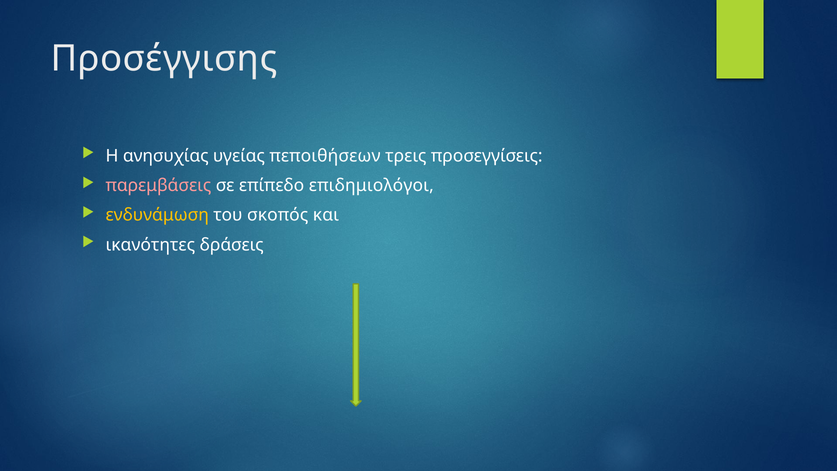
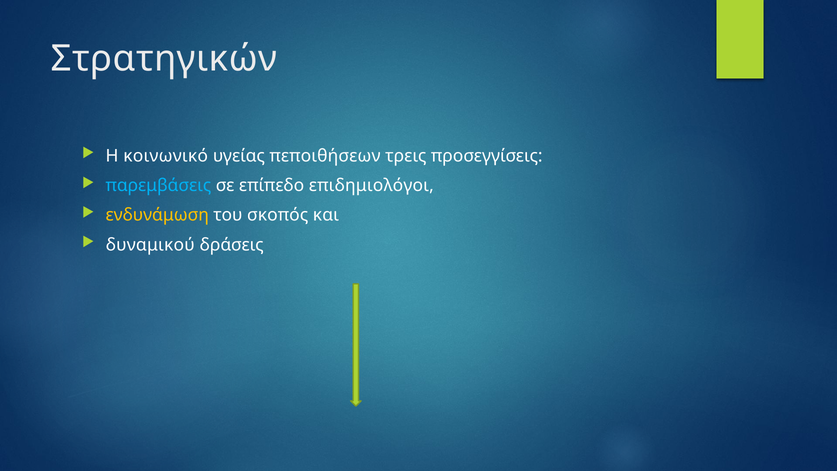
Προσέγγισης: Προσέγγισης -> Στρατηγικών (164, 59)
ανησυχίας: ανησυχίας -> κοινωνικό (166, 156)
παρεμβάσεις colour: pink -> light blue (158, 185)
ικανότητες: ικανότητες -> δυναμικού (150, 245)
